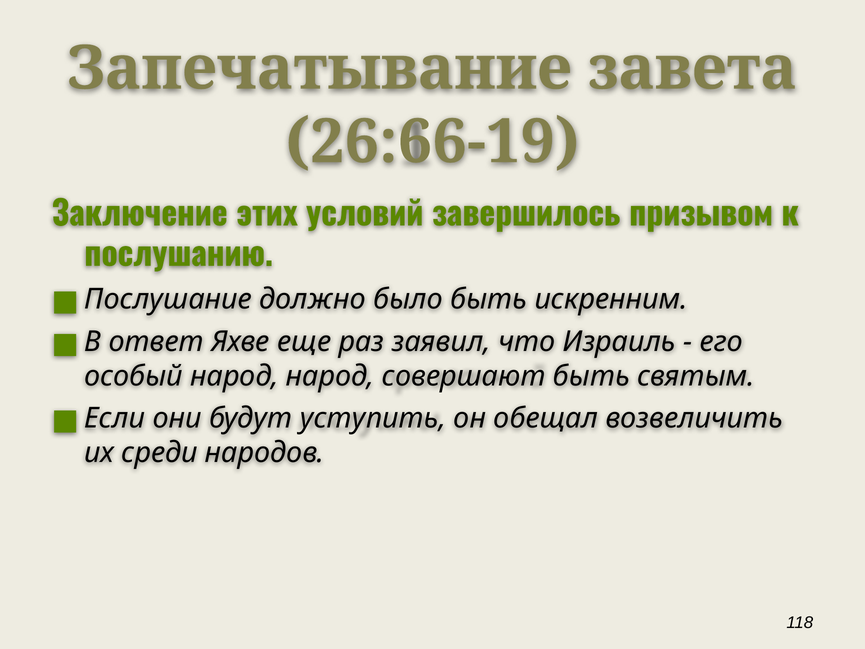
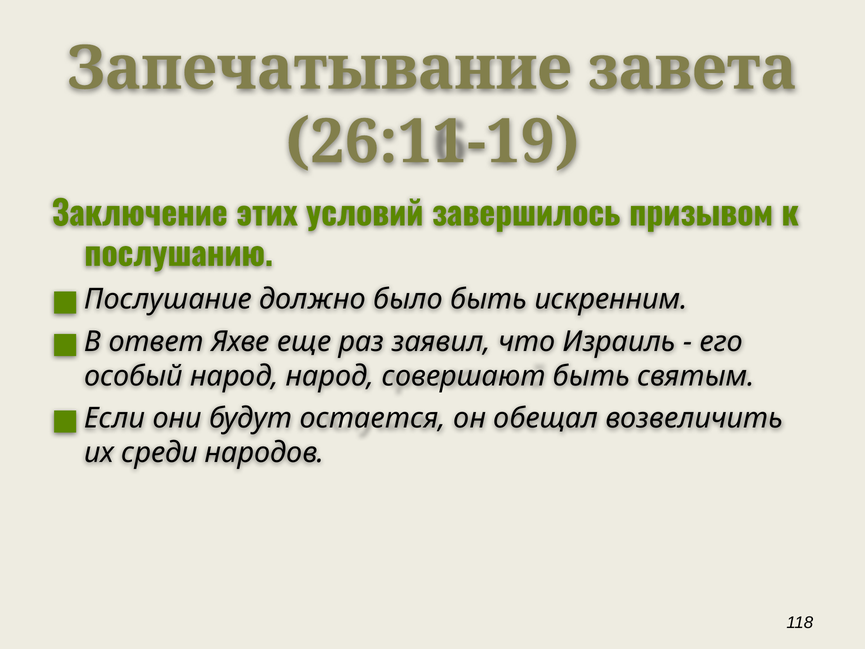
26:66-19: 26:66-19 -> 26:11-19 (432, 142)
уступить: уступить -> остается (373, 418)
